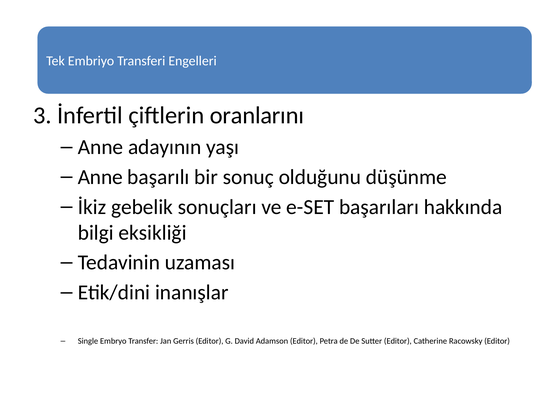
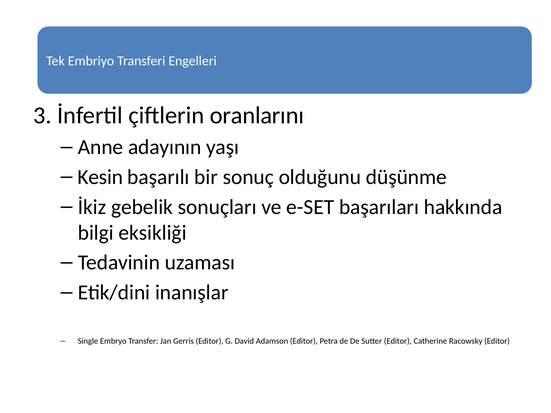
Anne: Anne -> Kesin (100, 177)
